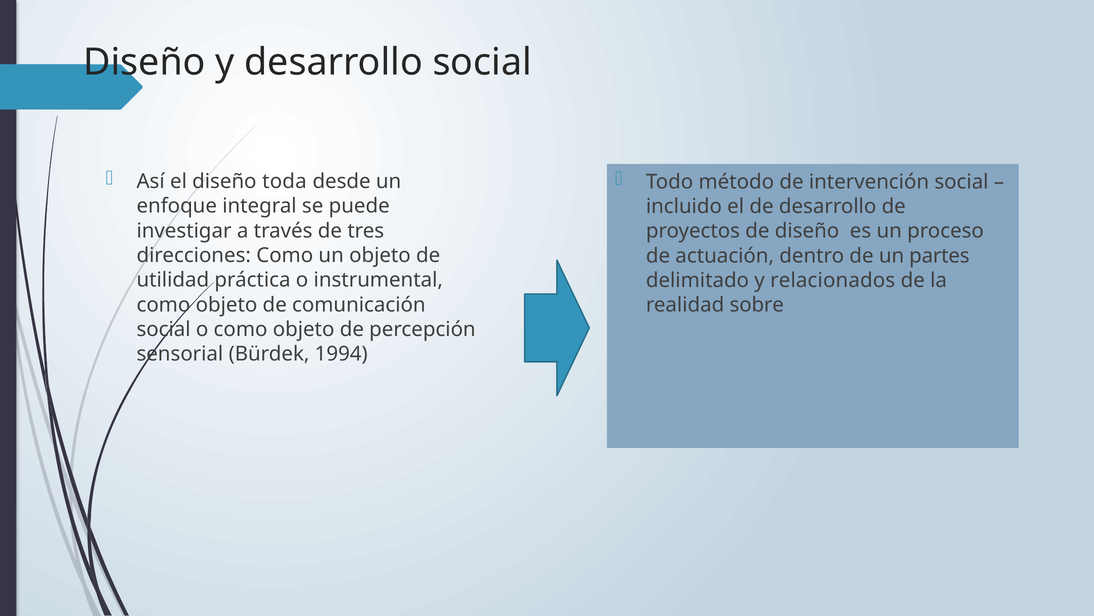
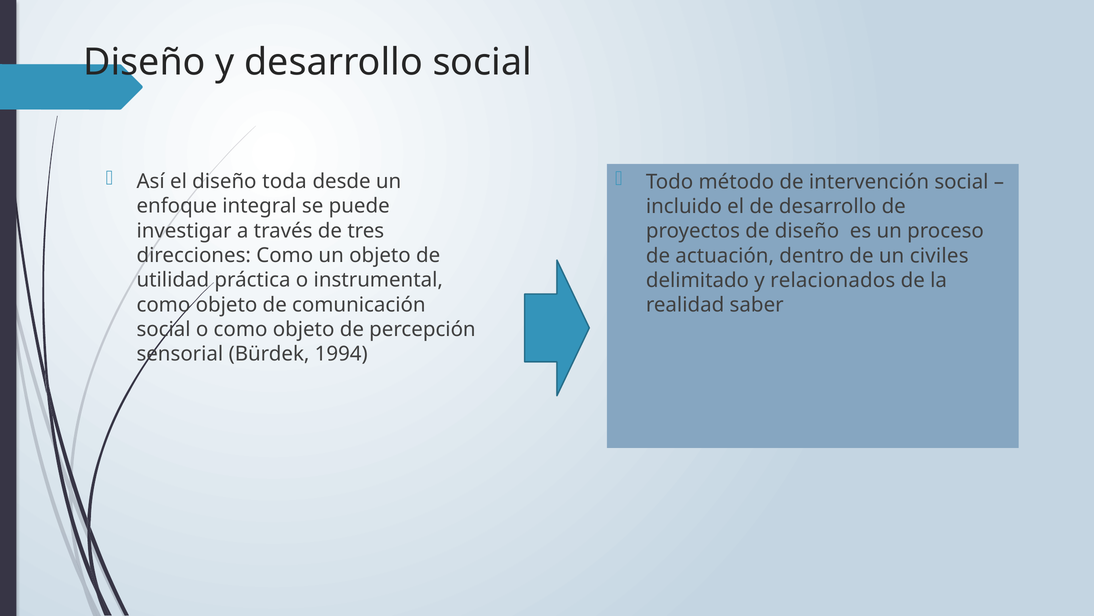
partes: partes -> civiles (939, 255)
sobre: sobre -> saber (757, 305)
